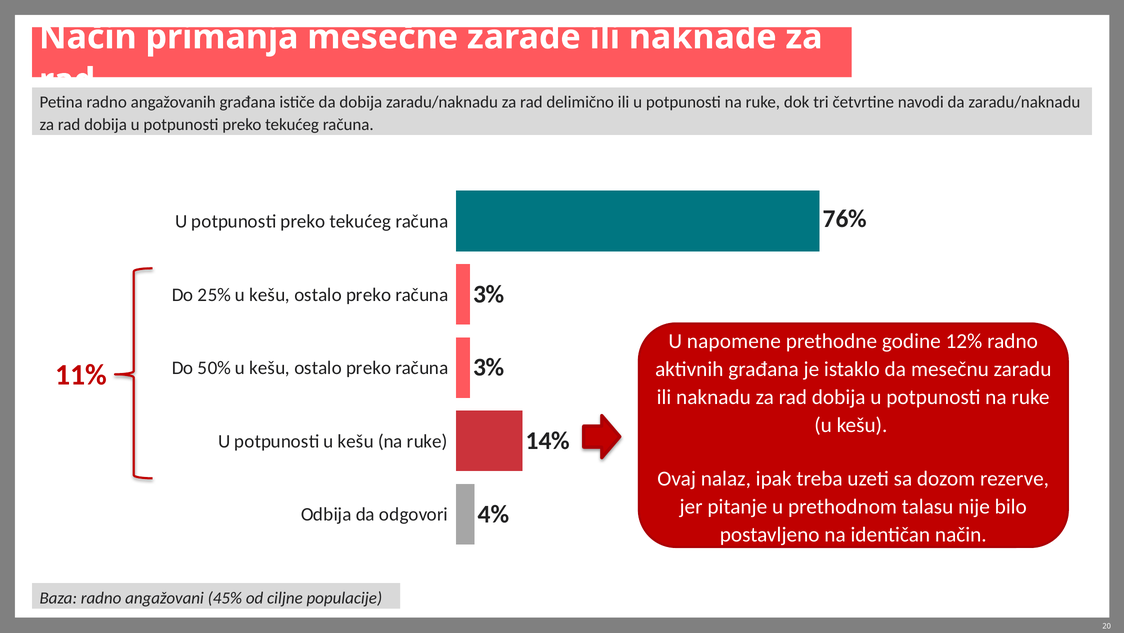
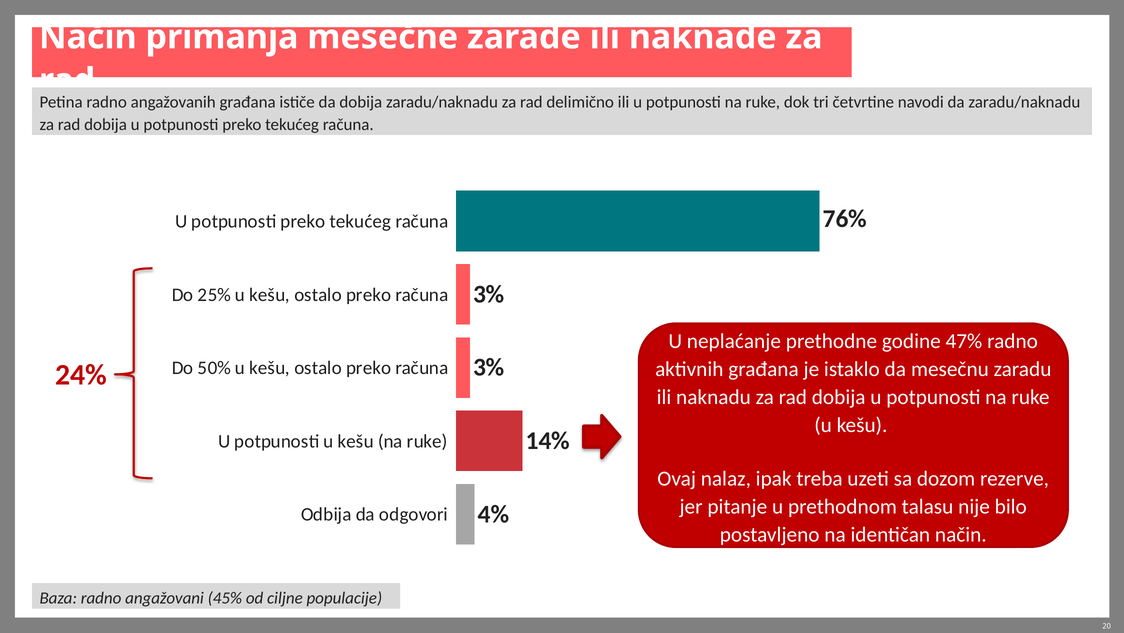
napomene: napomene -> neplaćanje (734, 341)
12%: 12% -> 47% (964, 341)
11%: 11% -> 24% (81, 374)
